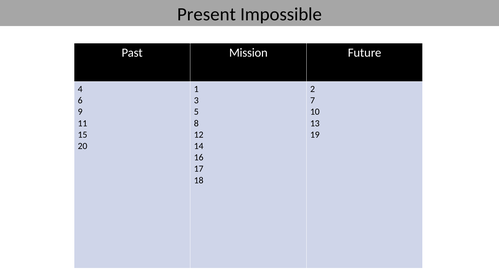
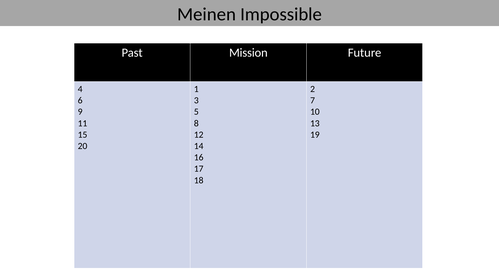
Present: Present -> Meinen (207, 14)
